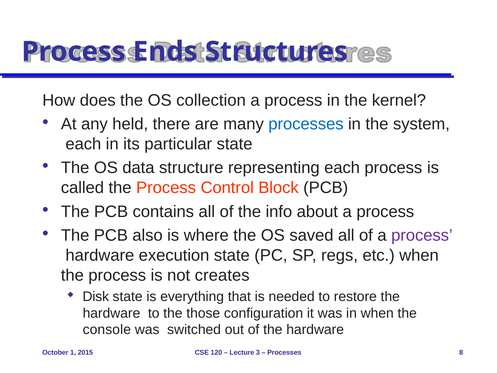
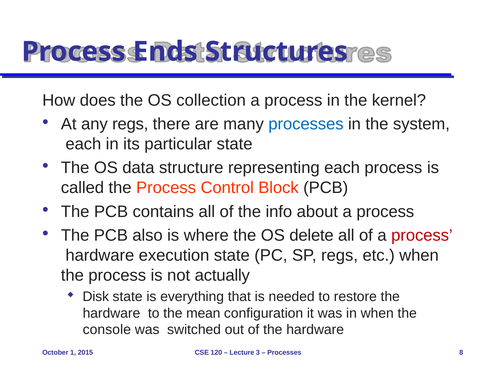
any held: held -> regs (130, 124)
saved: saved -> delete (312, 235)
process colour: purple -> red (422, 235)
creates: creates -> actually (222, 275)
those: those -> mean (203, 313)
